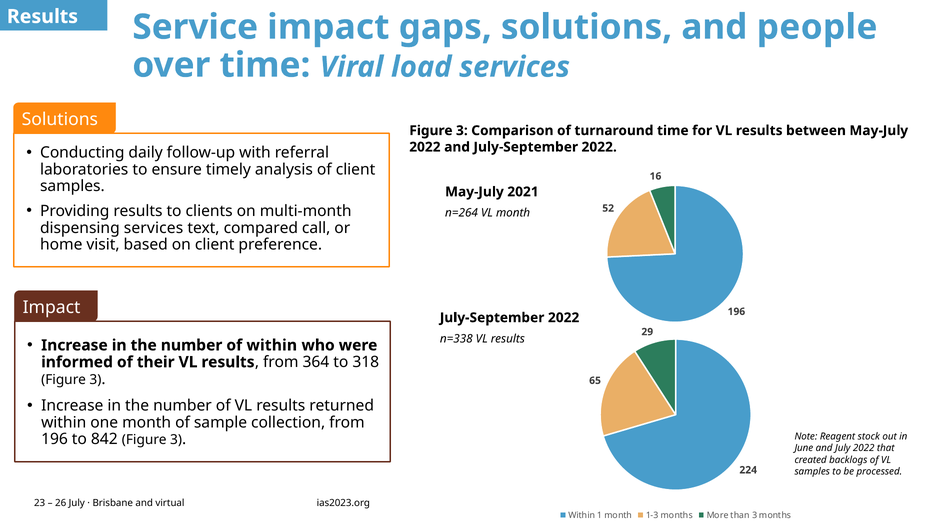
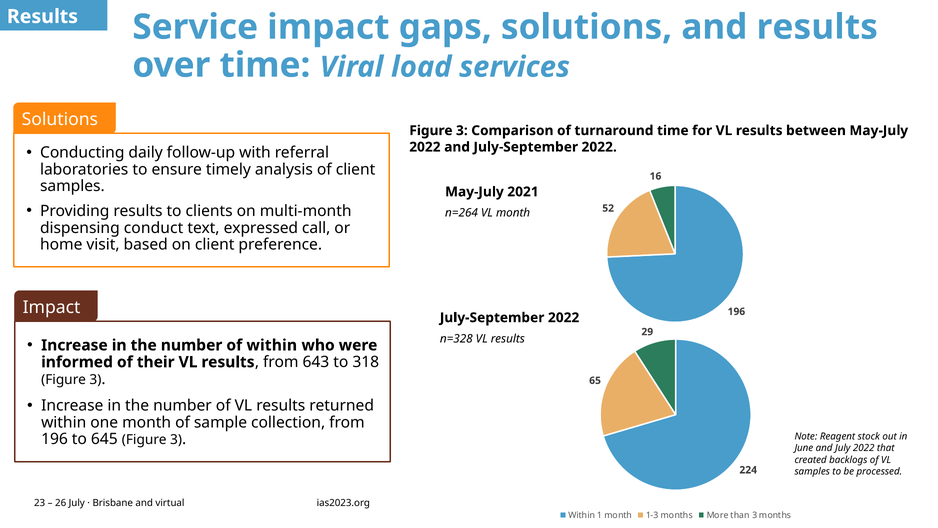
and people: people -> results (817, 27)
dispensing services: services -> conduct (154, 228)
compared: compared -> expressed (261, 228)
n=338: n=338 -> n=328 (456, 338)
364: 364 -> 643 (316, 362)
842: 842 -> 645 (104, 439)
